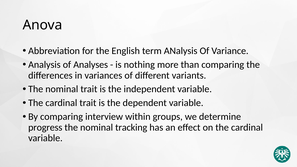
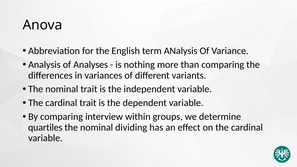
progress: progress -> quartiles (45, 127)
tracking: tracking -> dividing (131, 127)
